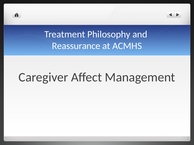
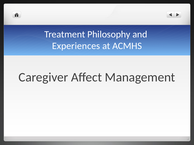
Reassurance: Reassurance -> Experiences (76, 46)
